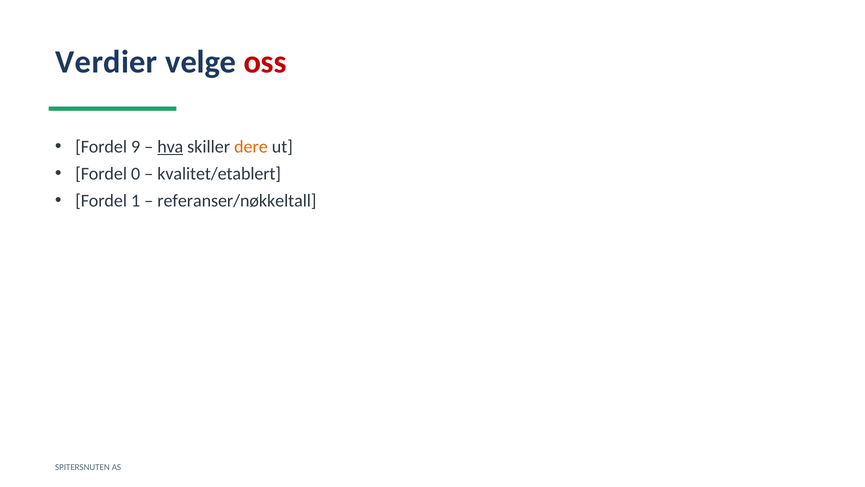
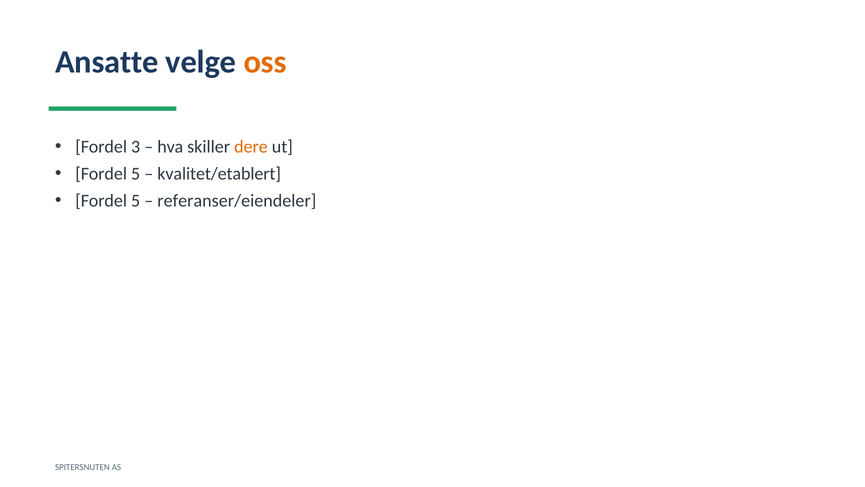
Verdier: Verdier -> Ansatte (107, 62)
oss colour: red -> orange (265, 62)
9: 9 -> 3 (136, 147)
hva underline: present -> none (170, 147)
0: 0 -> 5 (136, 174)
1: 1 -> 5 (136, 201)
referanser/nøkkeltall: referanser/nøkkeltall -> referanser/eiendeler (237, 201)
